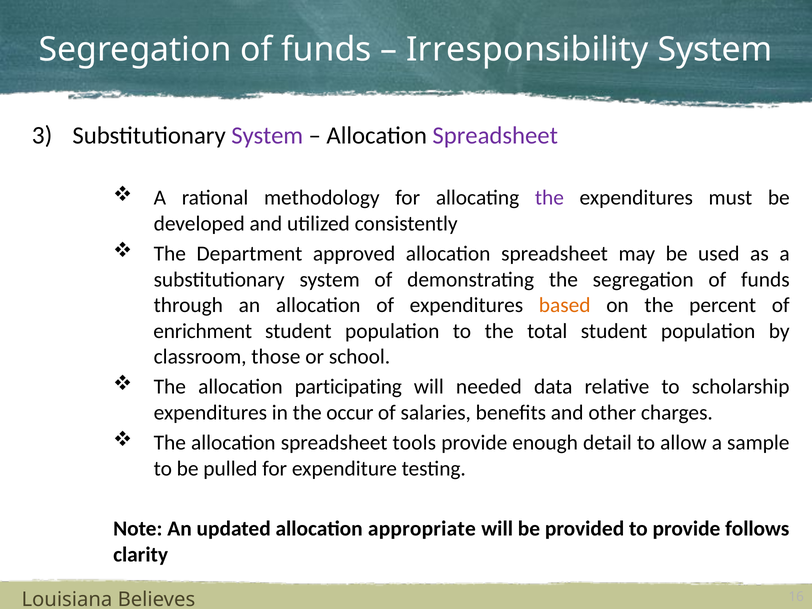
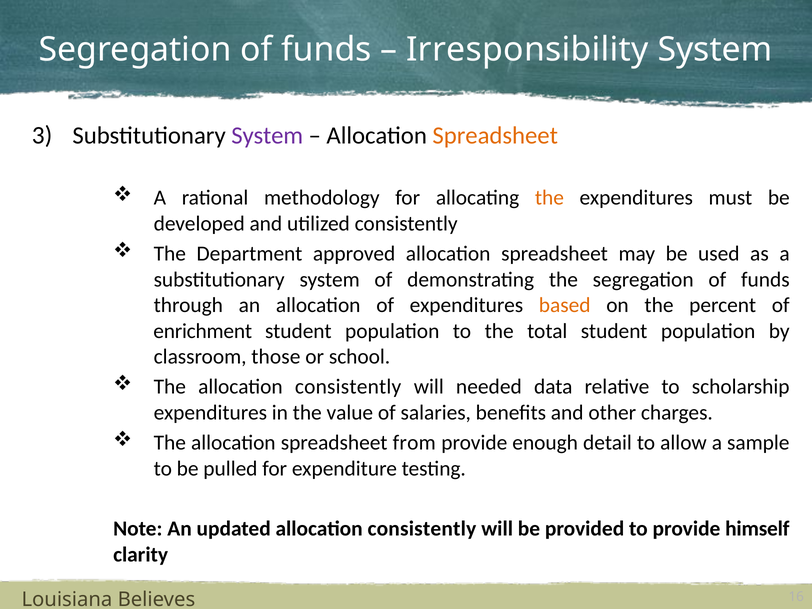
Spreadsheet colour: purple -> orange (495, 136)
the colour: purple -> orange (549, 198)
The allocation participating: participating -> consistently (348, 387)
occur: occur -> value (350, 413)
tools: tools -> from (414, 443)
updated allocation appropriate: appropriate -> consistently (422, 529)
follows: follows -> himself (757, 529)
